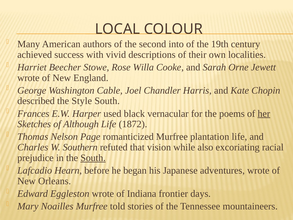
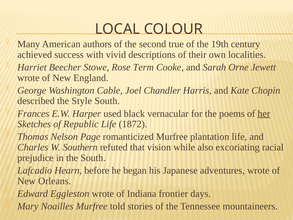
into: into -> true (176, 44)
Willa: Willa -> Term (143, 67)
Although: Although -> Republic (81, 124)
South underline: present -> none (93, 158)
